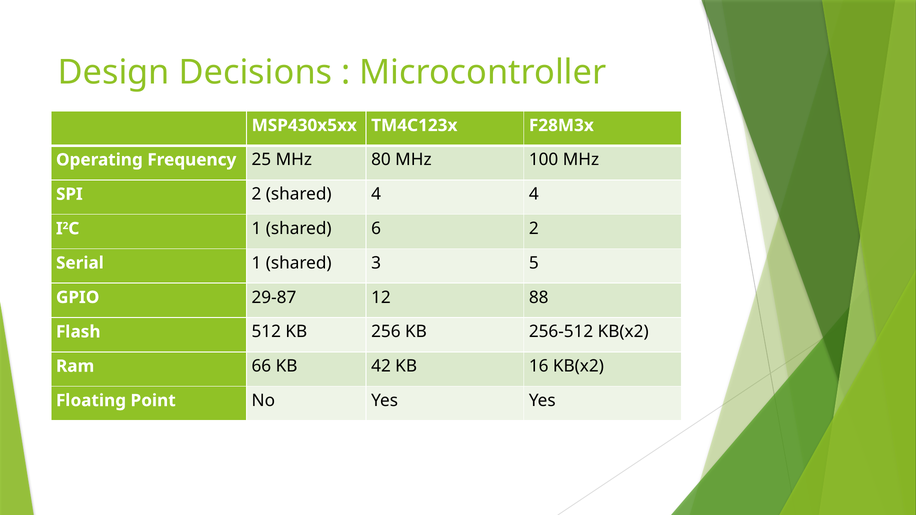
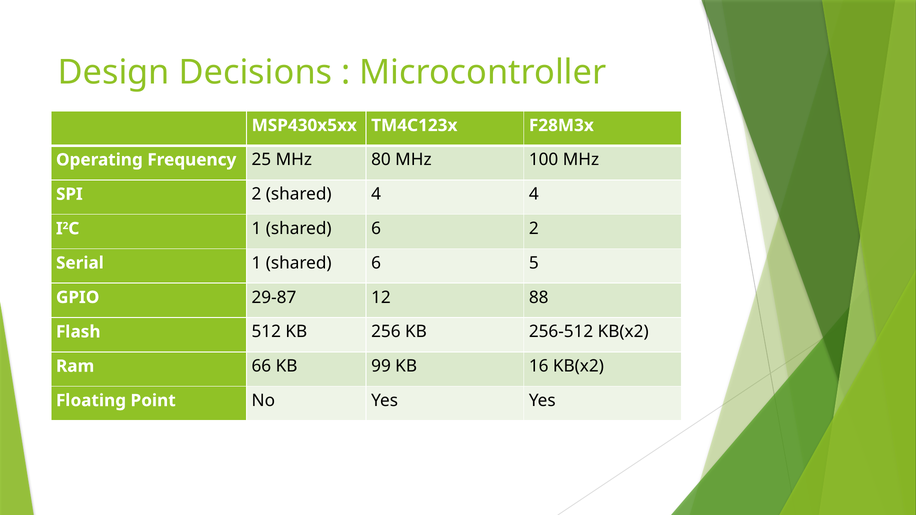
Serial 1 shared 3: 3 -> 6 (376, 263)
42: 42 -> 99 (381, 366)
